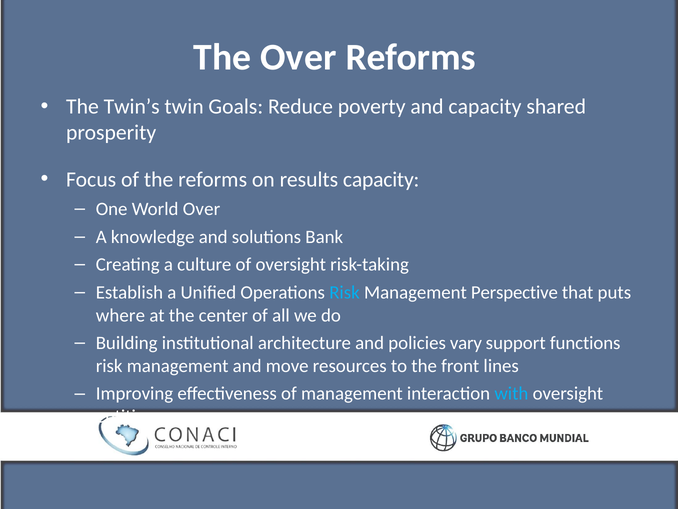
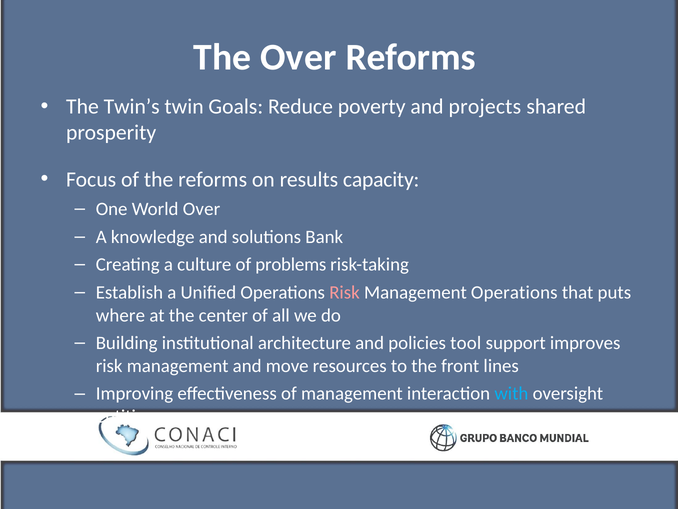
and capacity: capacity -> projects (485, 107)
of oversight: oversight -> problems (291, 264)
Risk colour: light blue -> pink (344, 292)
Management Perspective: Perspective -> Operations (514, 292)
vary: vary -> tool (466, 343)
functions: functions -> improves (585, 343)
